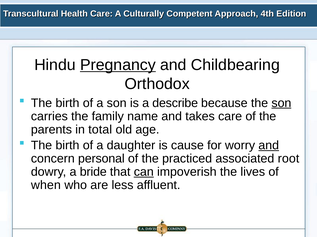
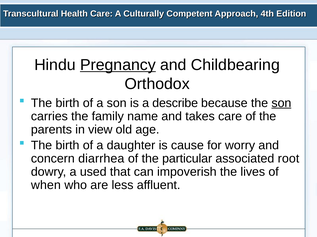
total: total -> view (100, 130)
and underline: present -> none (269, 146)
personal: personal -> diarrhea (101, 159)
practiced: practiced -> particular (187, 159)
bride: bride -> used (93, 172)
can underline: present -> none (144, 172)
